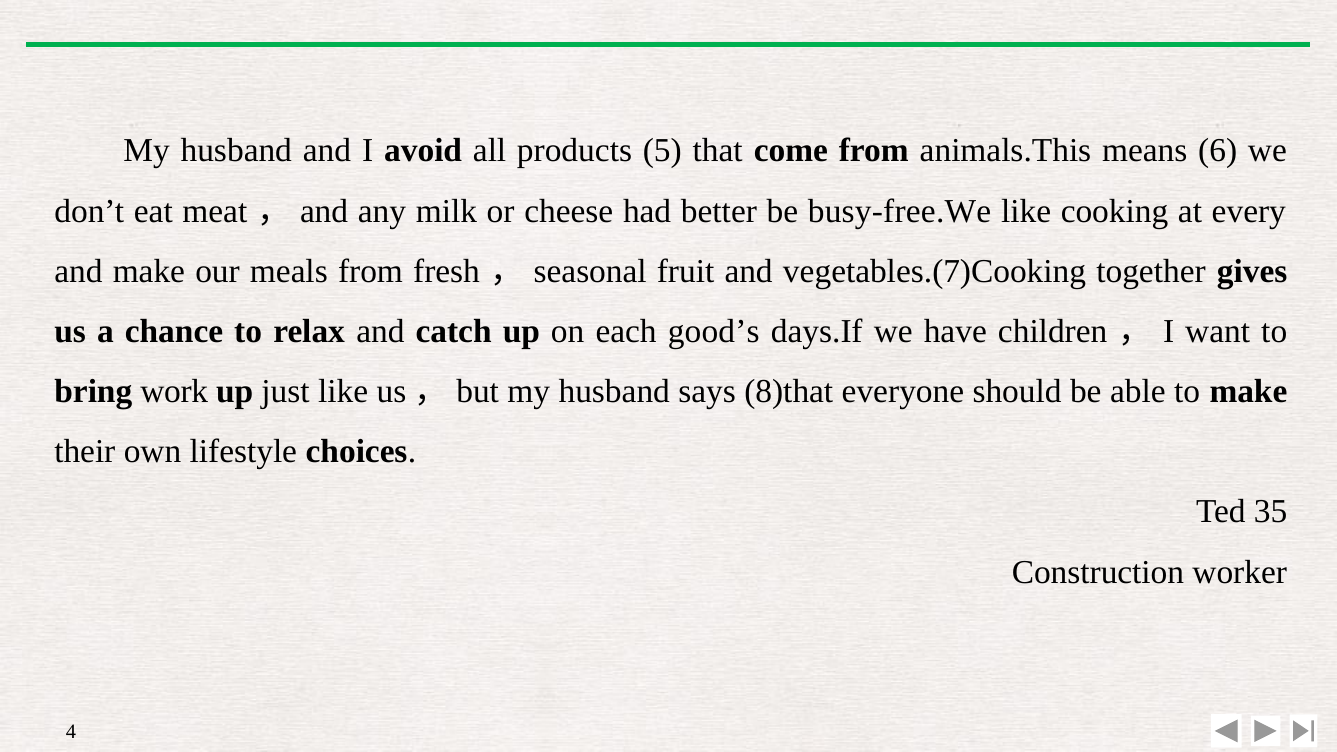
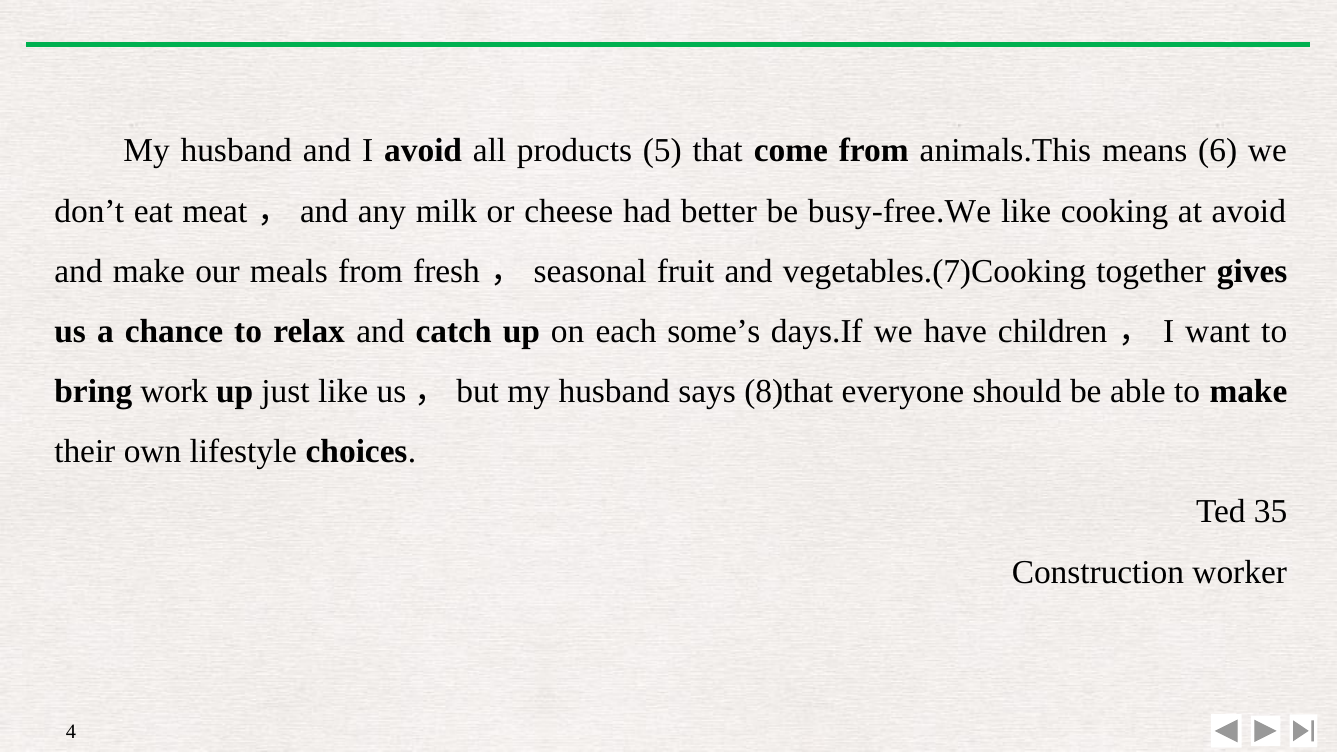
at every: every -> avoid (1249, 211)
good’s: good’s -> some’s (714, 331)
